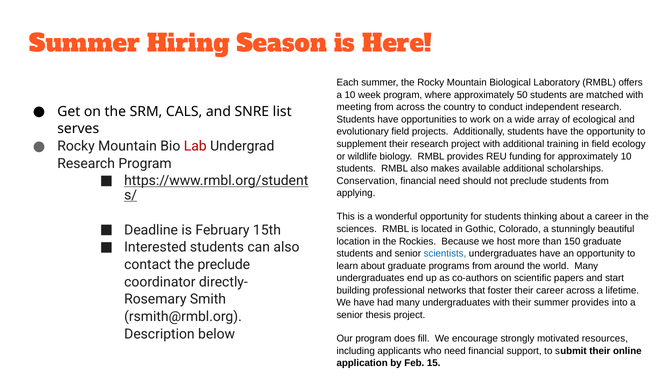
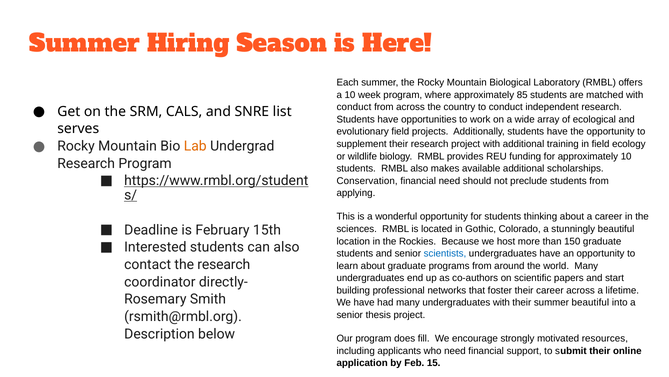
50: 50 -> 85 (522, 95)
meeting: meeting -> conduct (354, 107)
Lab colour: red -> orange (195, 146)
the preclude: preclude -> research (224, 264)
summer provides: provides -> beautiful (590, 302)
